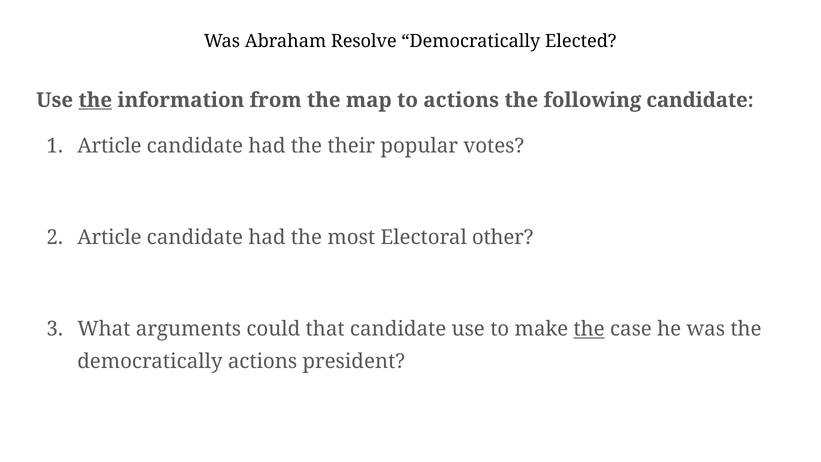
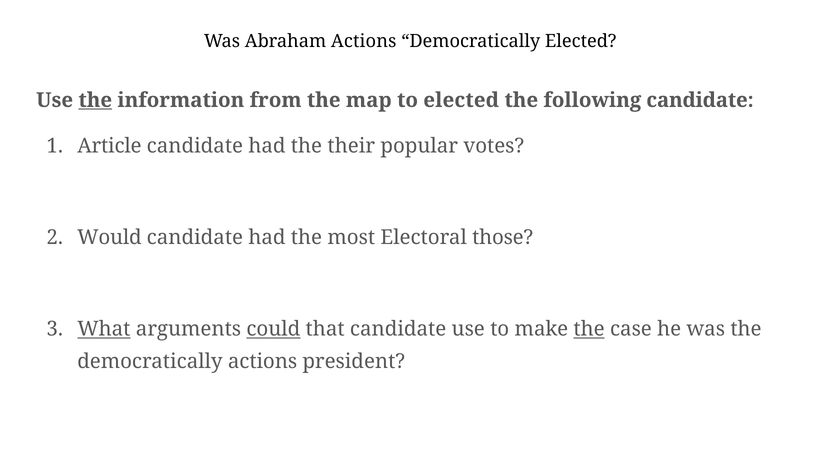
Abraham Resolve: Resolve -> Actions (364, 41)
to actions: actions -> elected (461, 100)
Article: Article -> Would (109, 237)
other: other -> those (503, 237)
What underline: none -> present (104, 329)
could underline: none -> present (273, 329)
